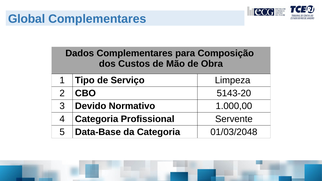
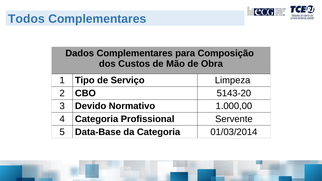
Global: Global -> Todos (27, 19)
01/03/2048: 01/03/2048 -> 01/03/2014 (234, 132)
